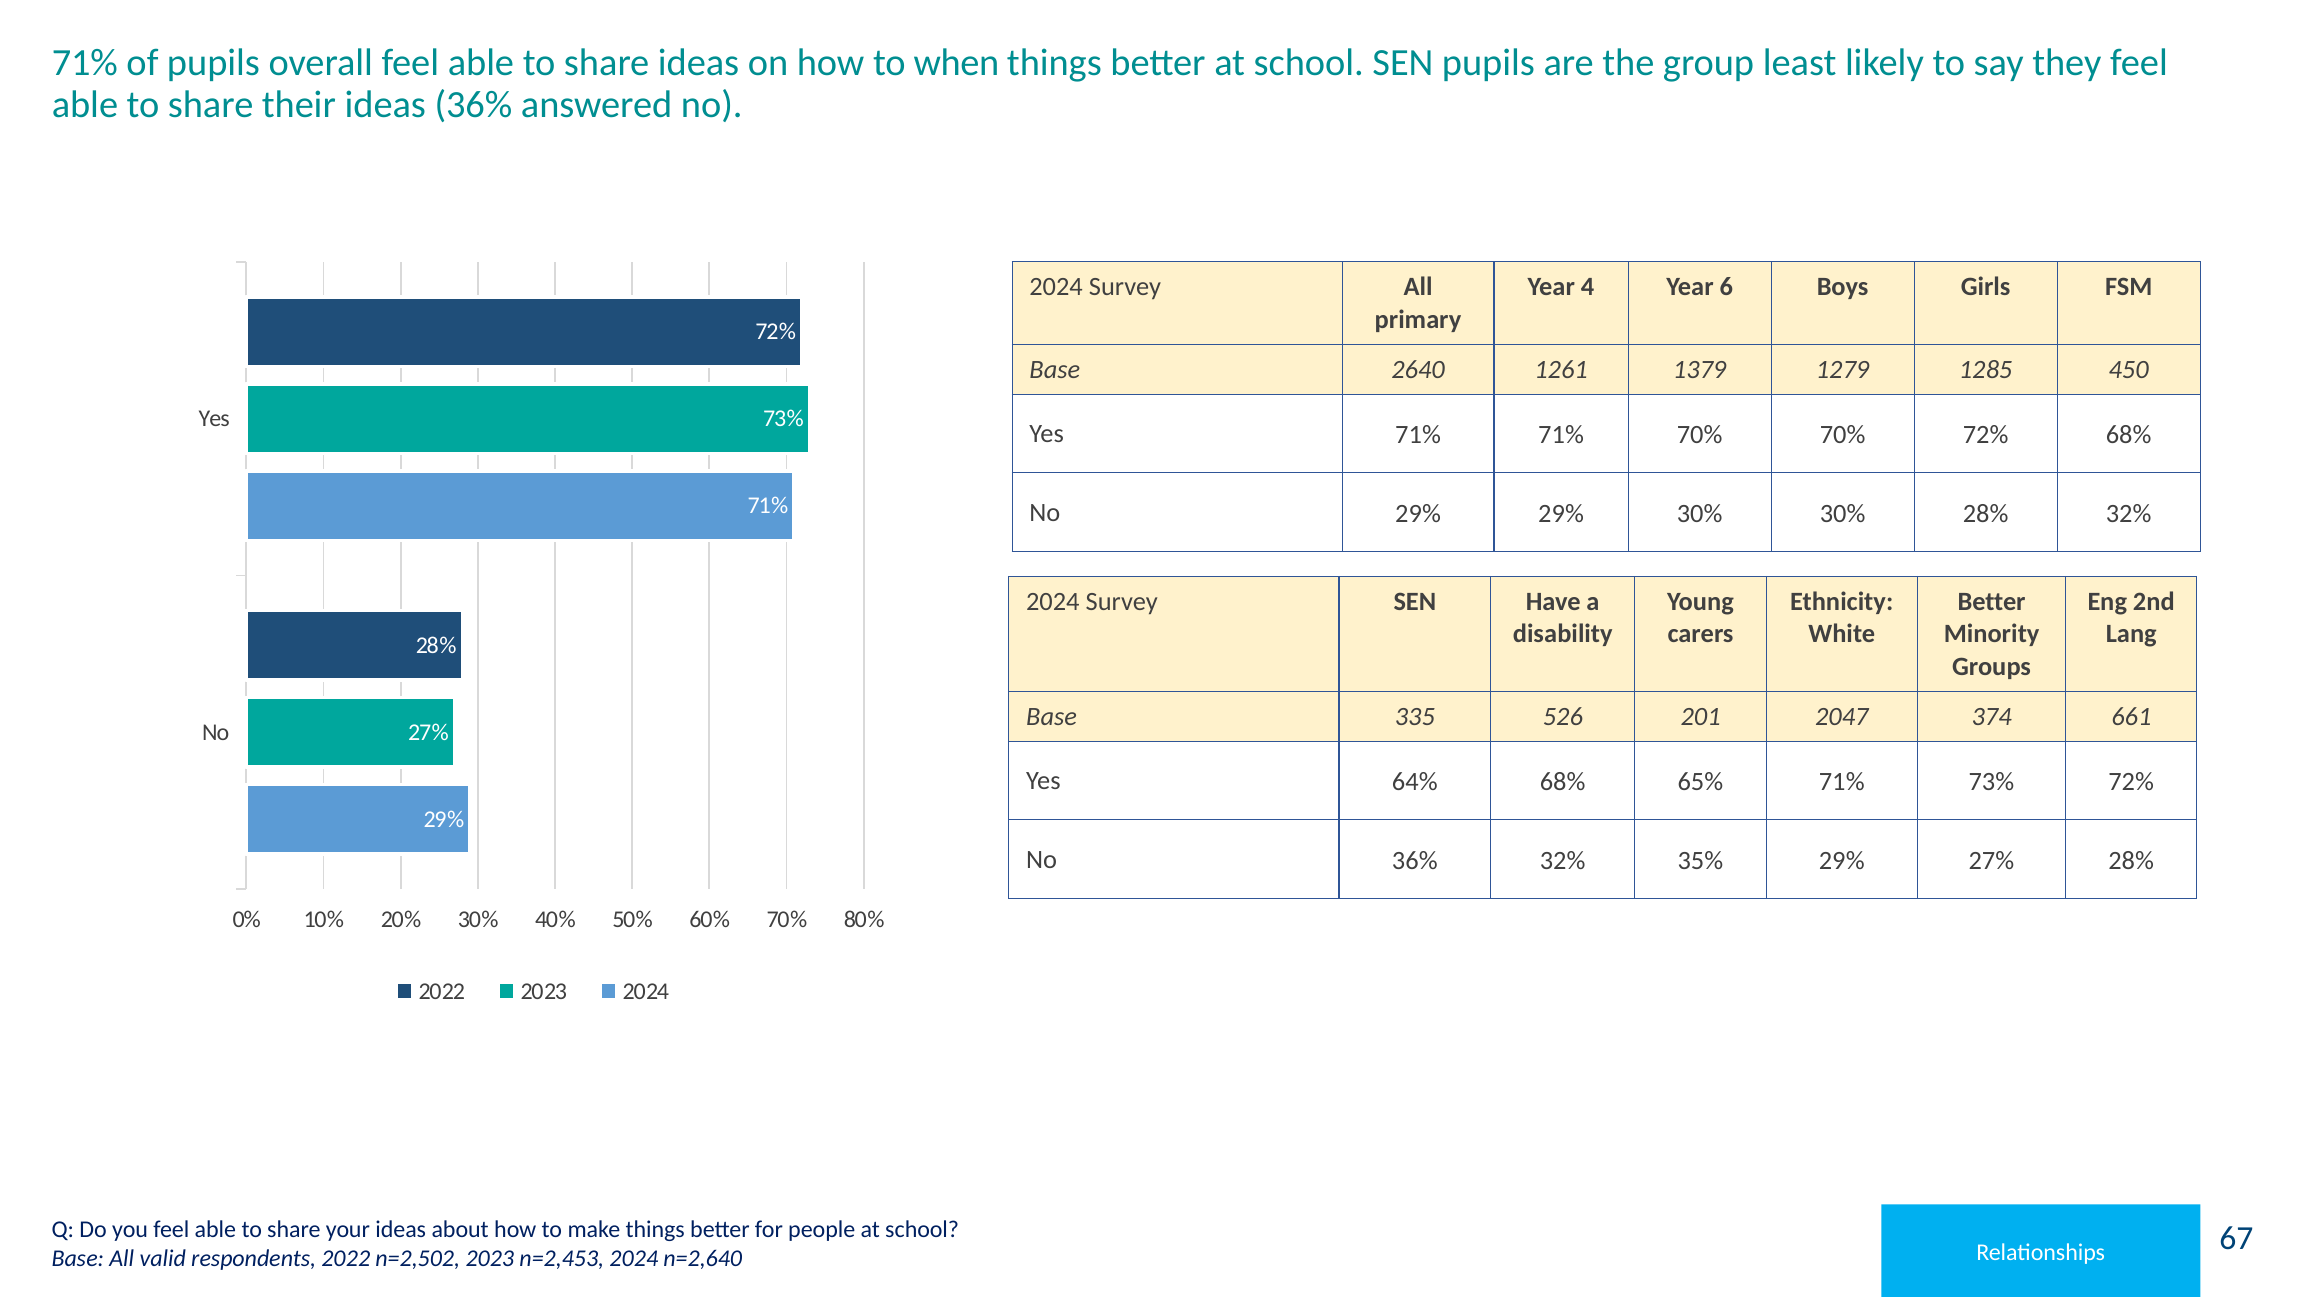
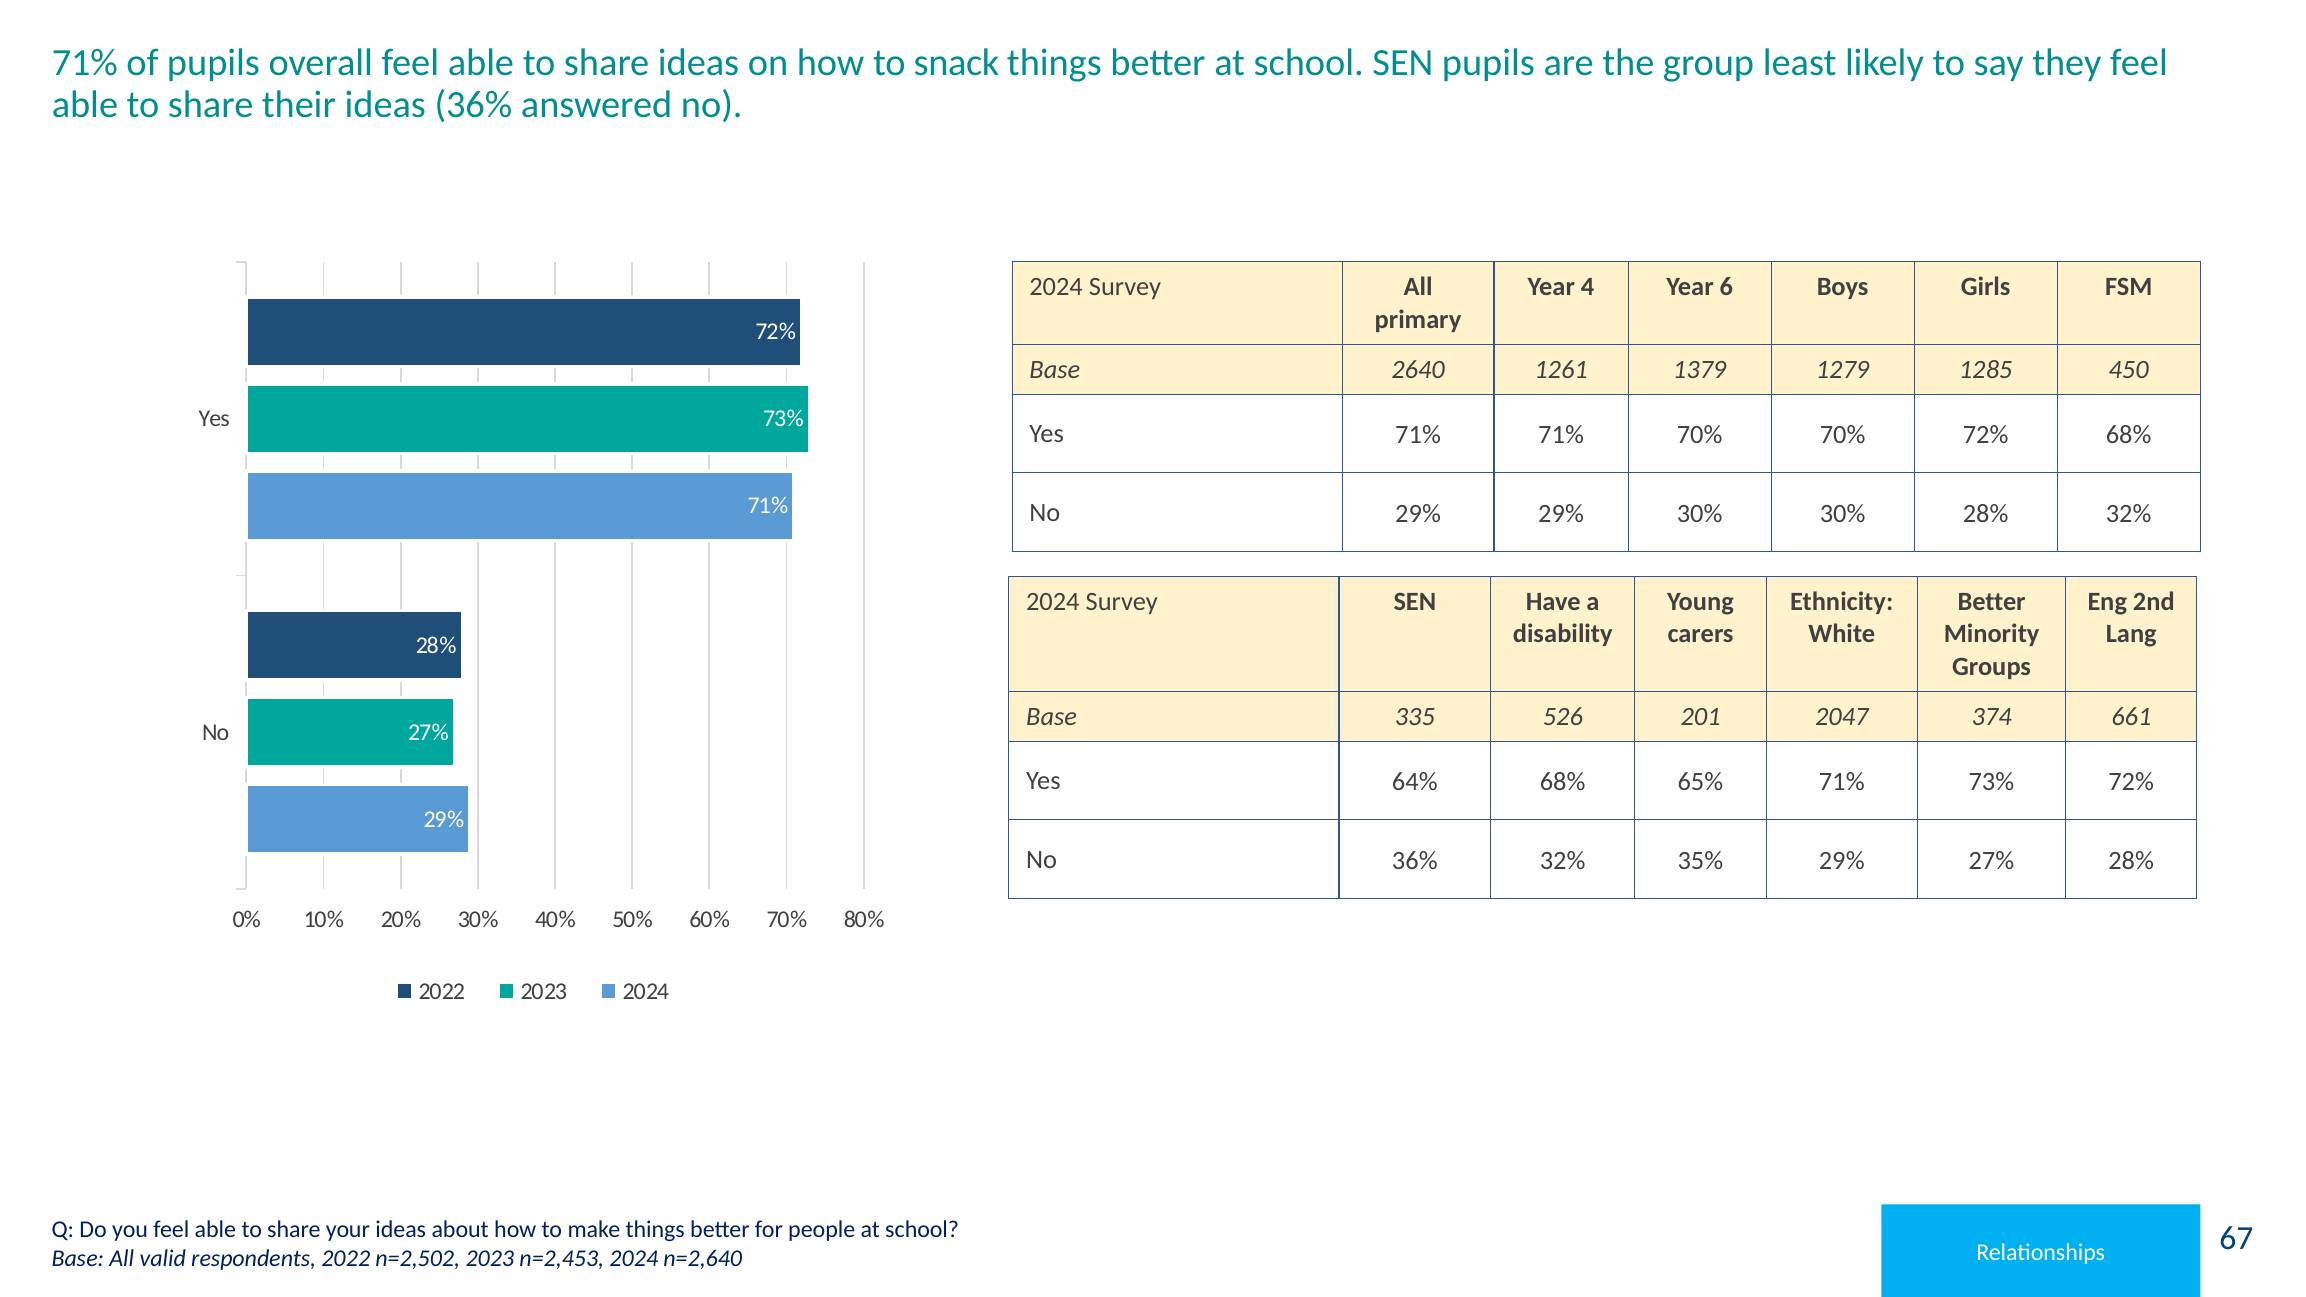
when: when -> snack (956, 63)
